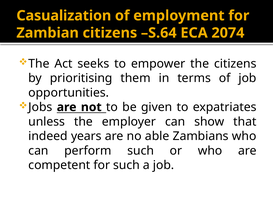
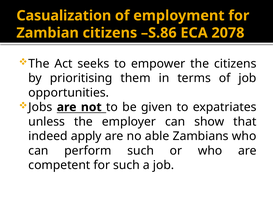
S.64: S.64 -> S.86 (159, 33)
2074: 2074 -> 2078 (228, 33)
years: years -> apply (86, 137)
